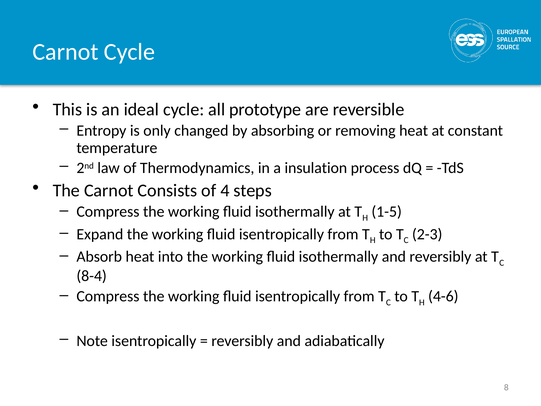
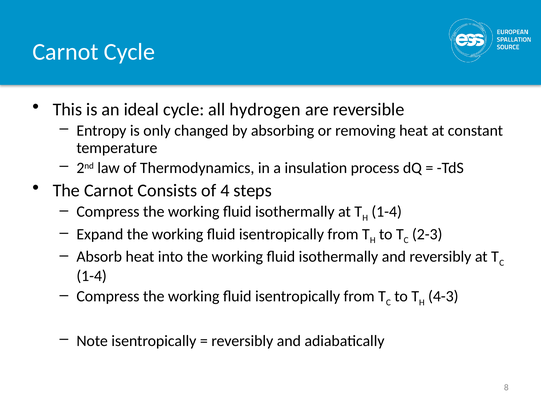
prototype: prototype -> hydrogen (265, 109)
1-5: 1-5 -> 1-4 (387, 212)
8-4: 8-4 -> 1-4 (92, 276)
4-6: 4-6 -> 4-3 (443, 296)
